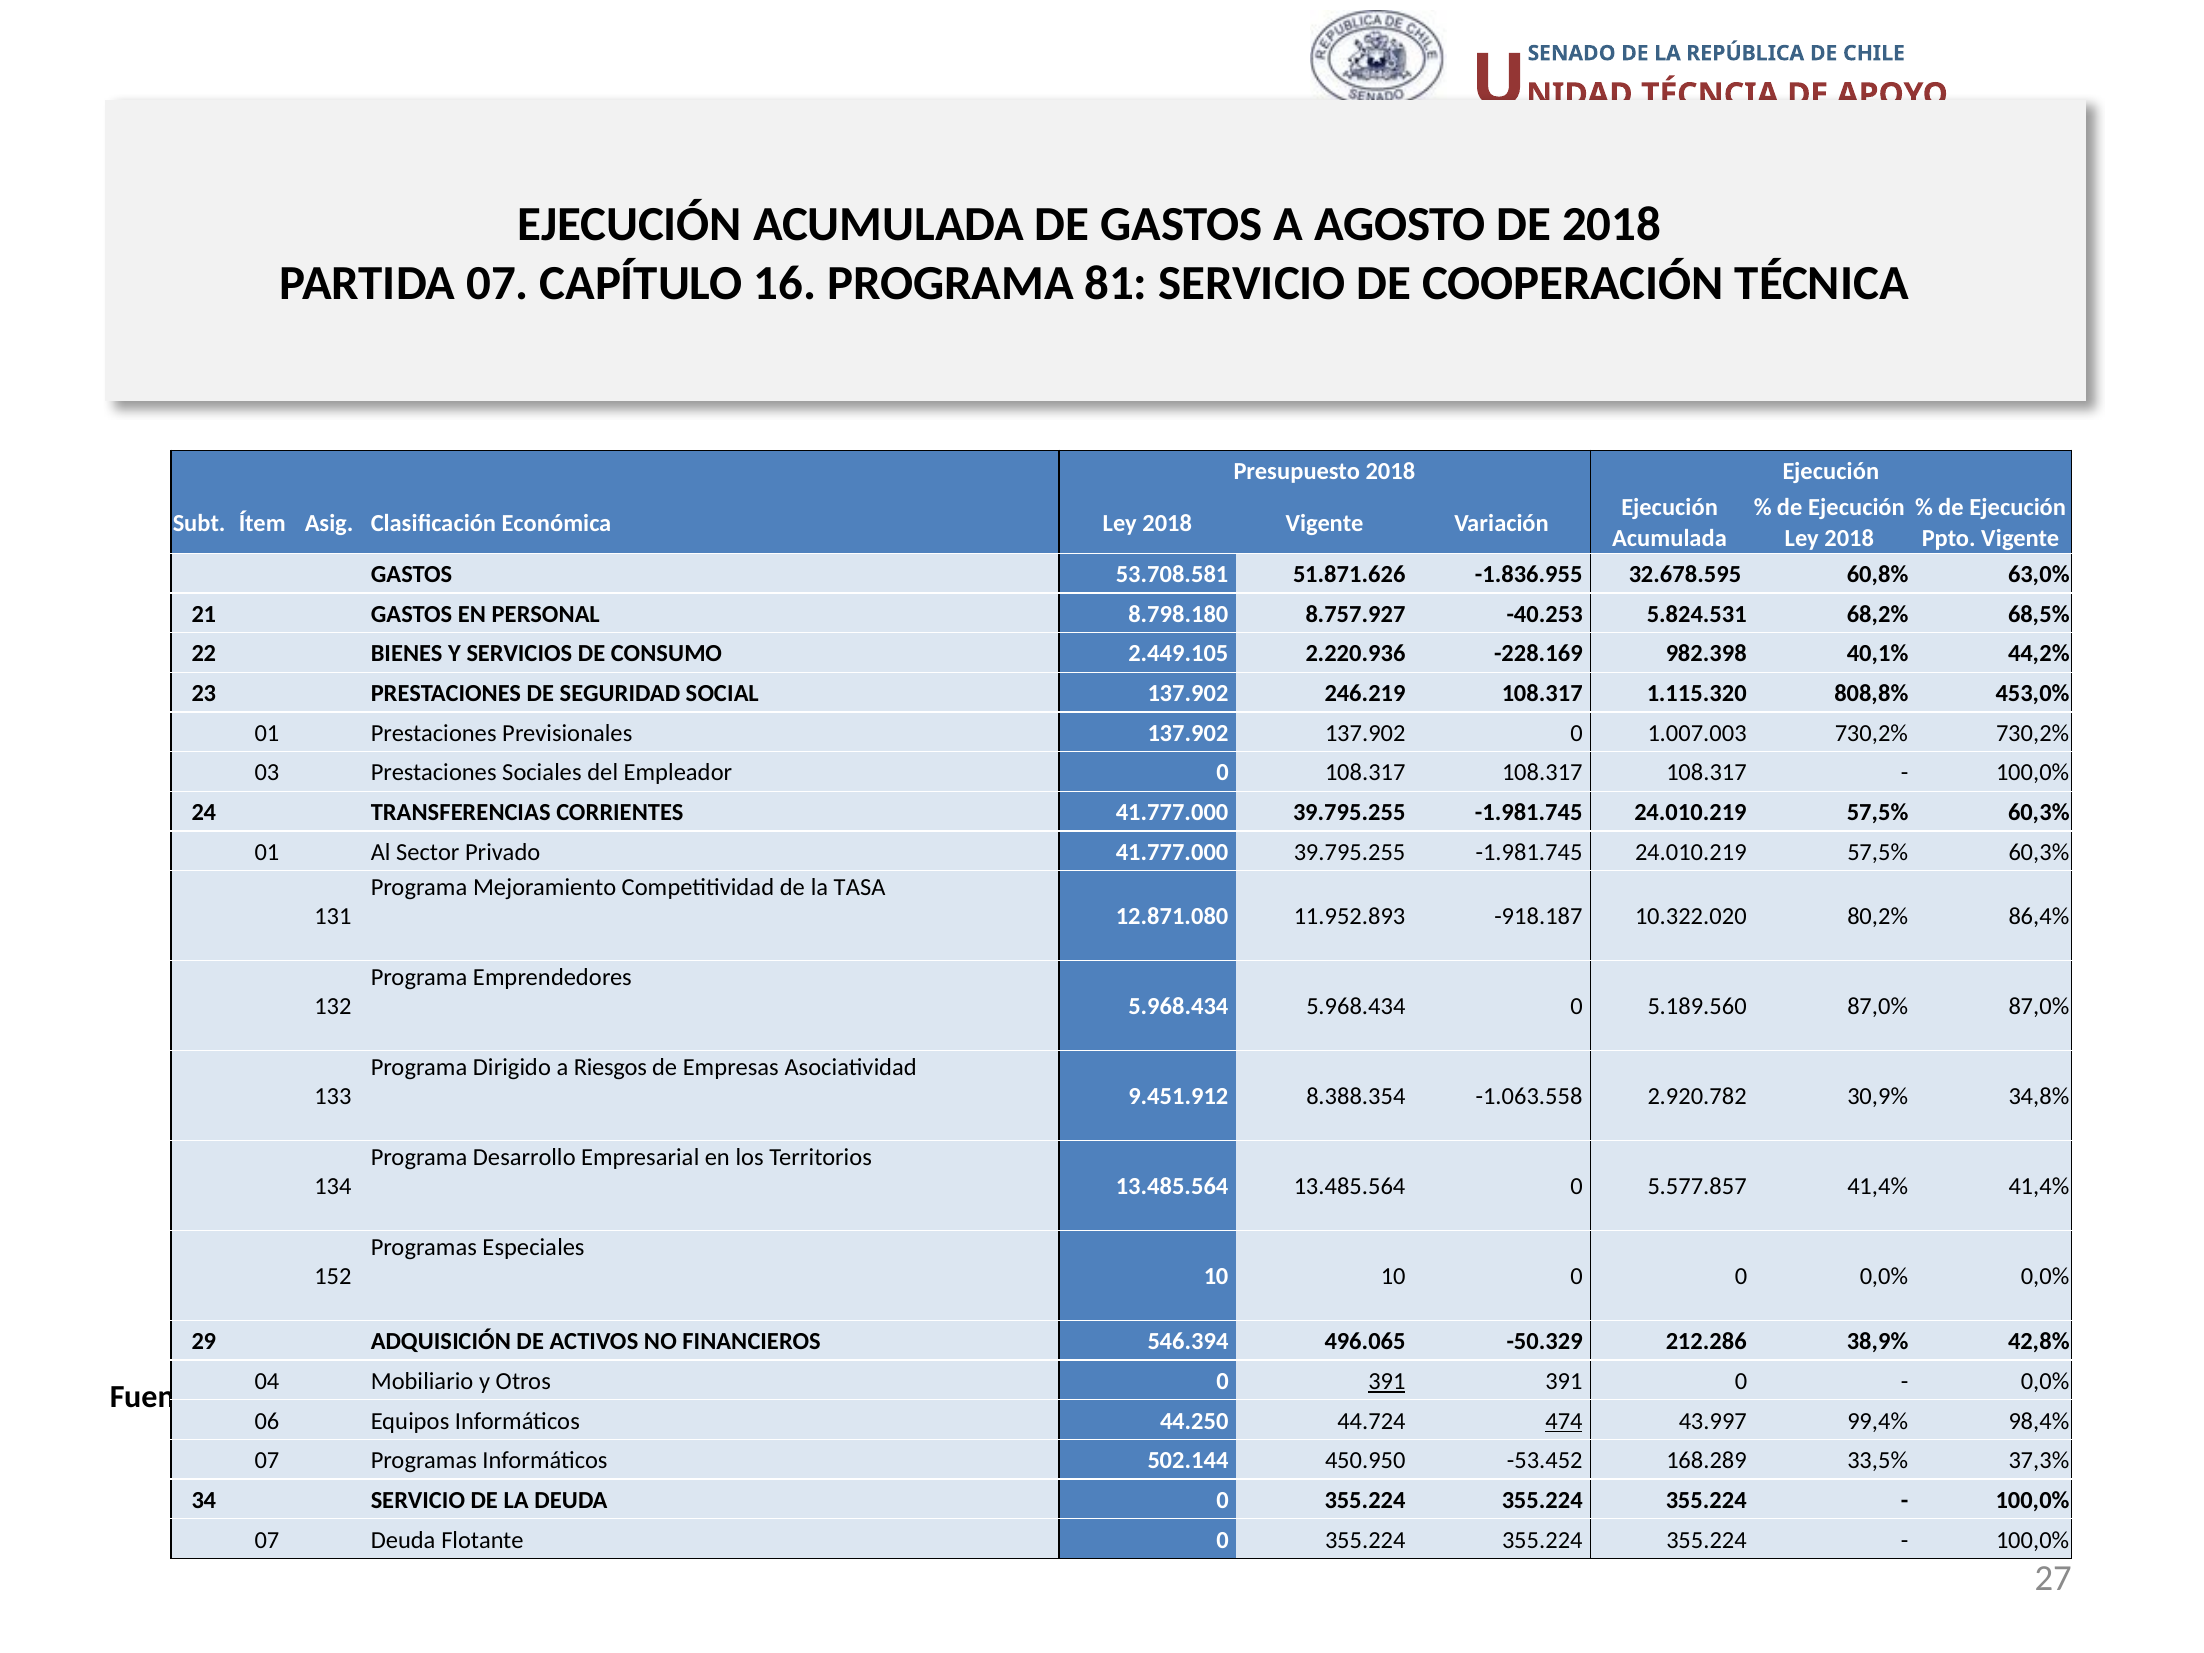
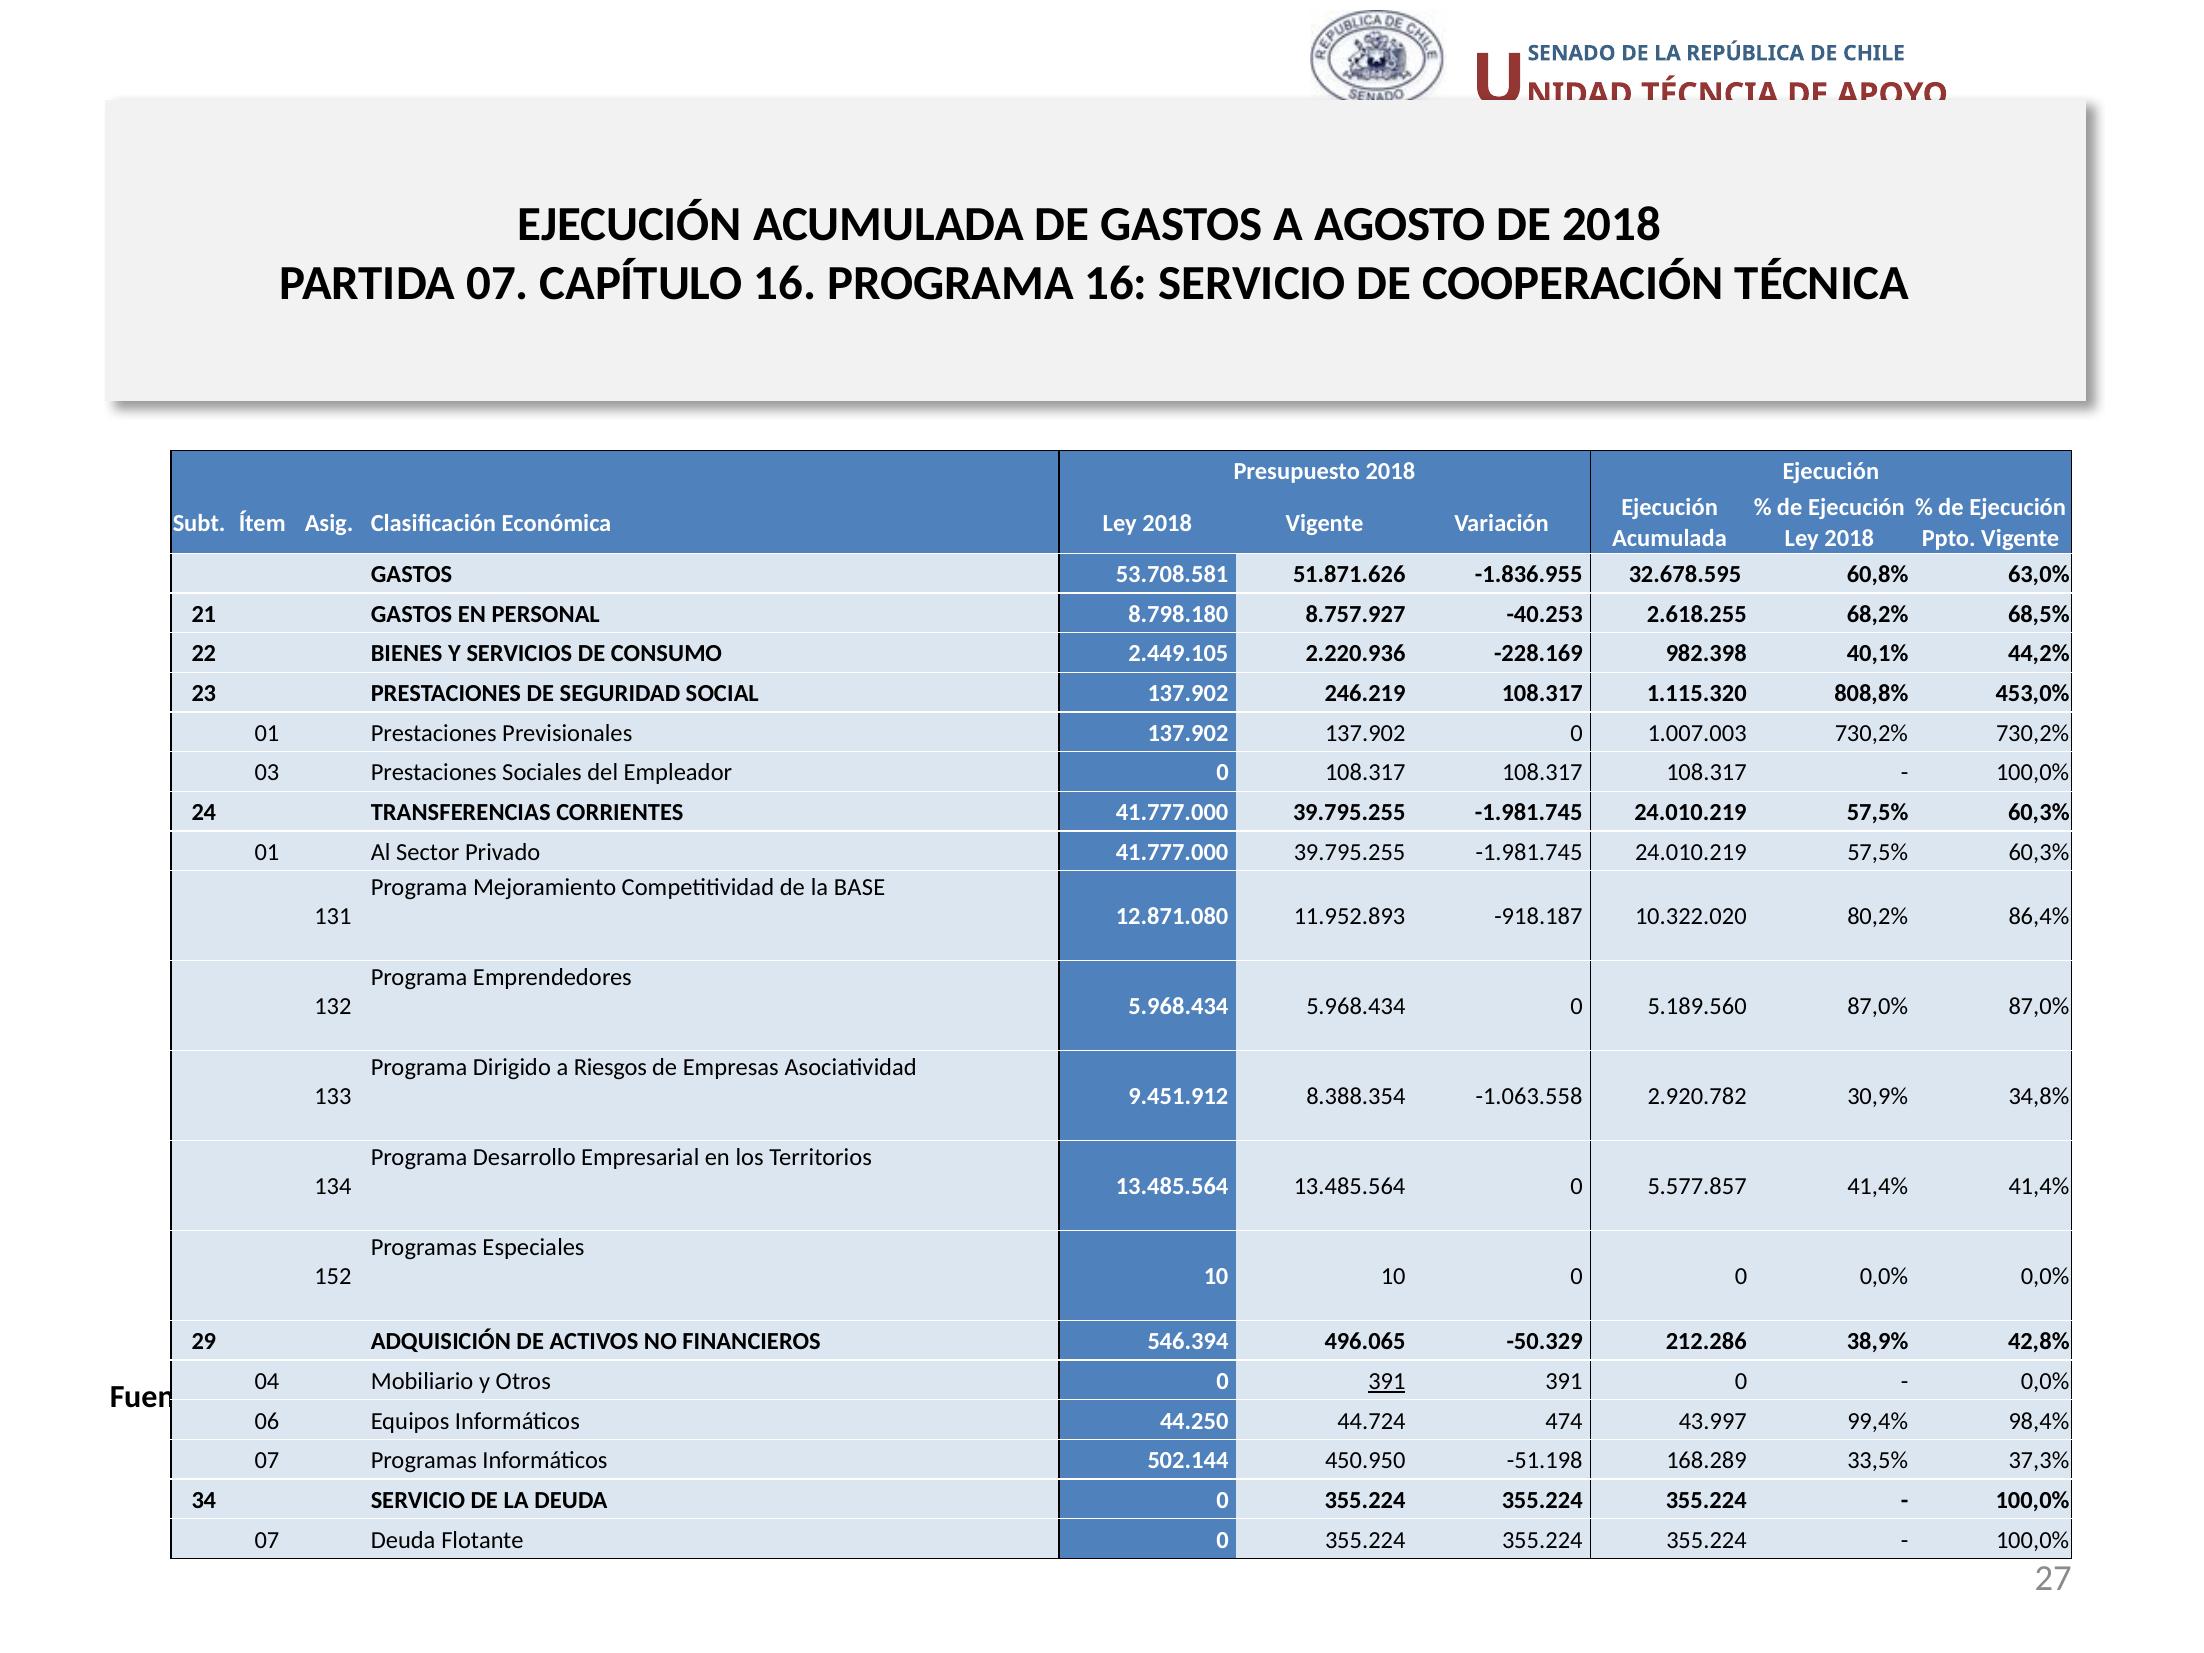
PROGRAMA 81: 81 -> 16 (1116, 283)
5.824.531: 5.824.531 -> 2.618.255 (1697, 614)
la TASA: TASA -> BASE (860, 888)
474 underline: present -> none (1564, 1421)
-53.452: -53.452 -> -51.198 (1545, 1461)
